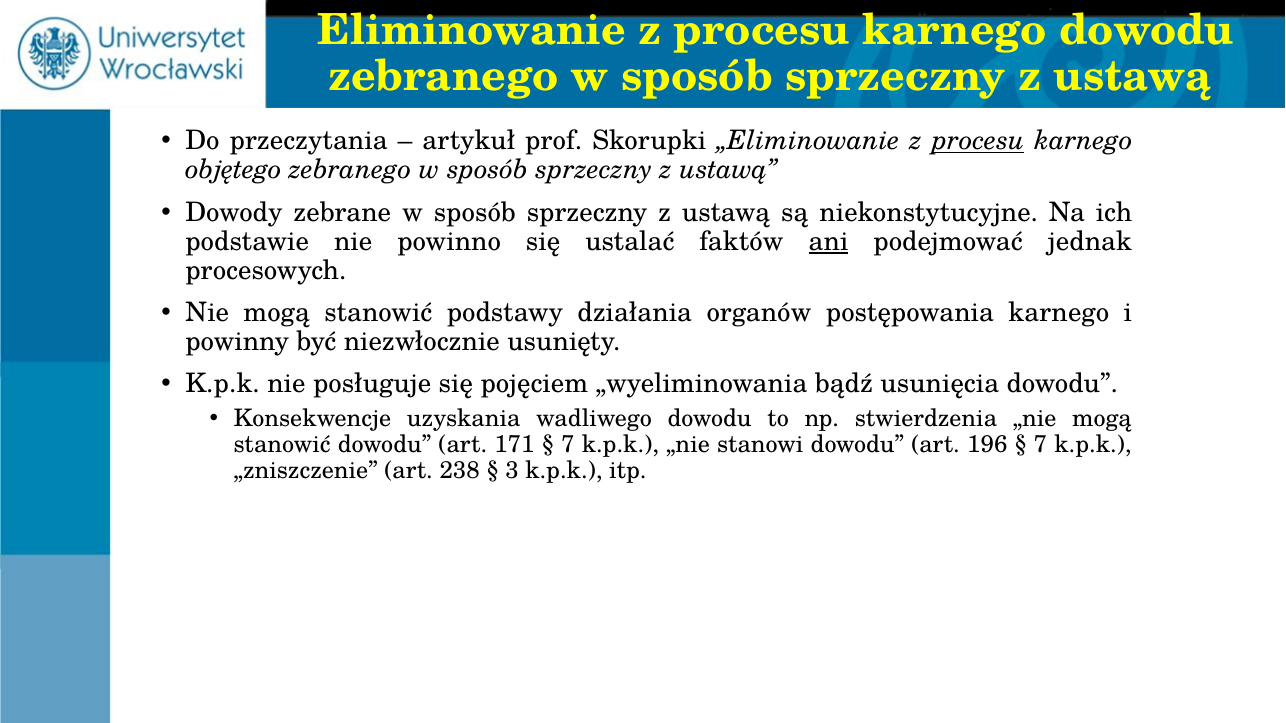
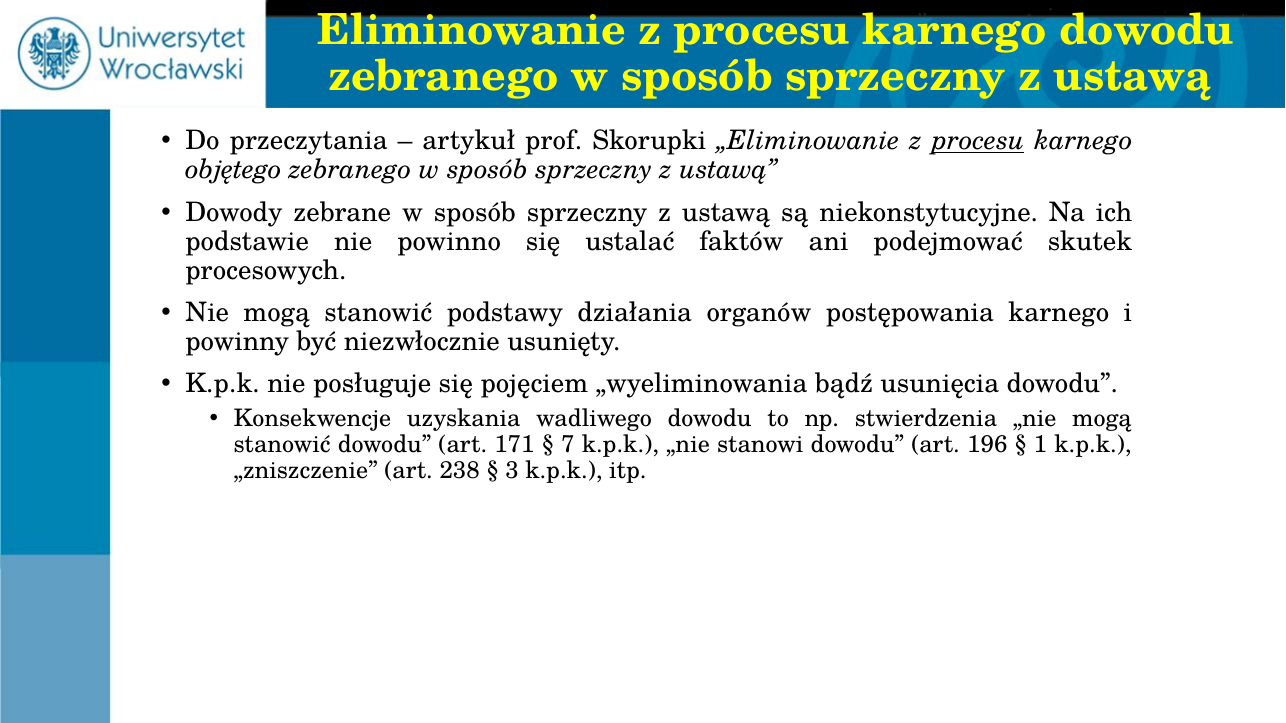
ani underline: present -> none (829, 242)
jednak: jednak -> skutek (1090, 242)
7: 7 -> 1 (1040, 444)
